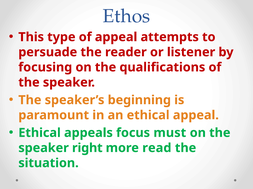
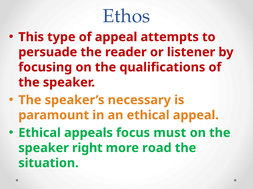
beginning: beginning -> necessary (139, 100)
read: read -> road (157, 148)
